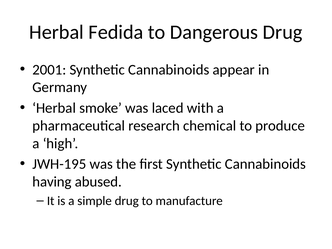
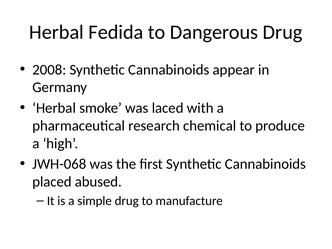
2001: 2001 -> 2008 (49, 70)
JWH-195: JWH-195 -> JWH-068 (59, 164)
having: having -> placed (52, 182)
